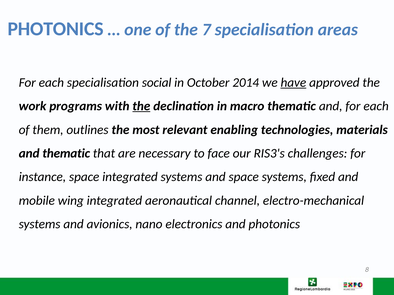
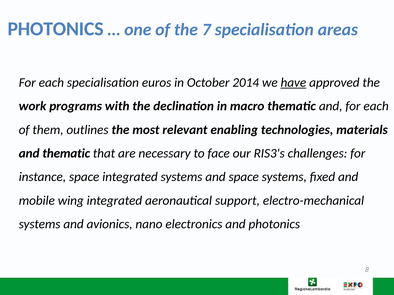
social: social -> euros (157, 83)
the underline: present -> none (141, 106)
channel: channel -> support (237, 201)
